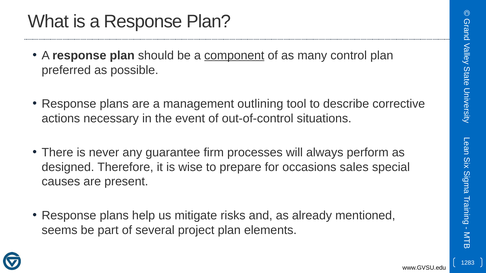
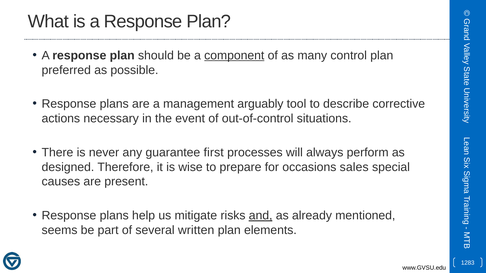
outlining: outlining -> arguably (260, 104)
firm: firm -> first (214, 153)
and underline: none -> present (261, 216)
project: project -> written (196, 230)
